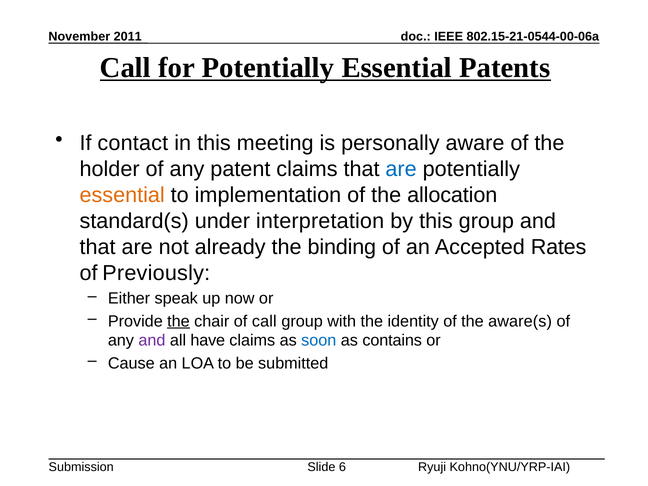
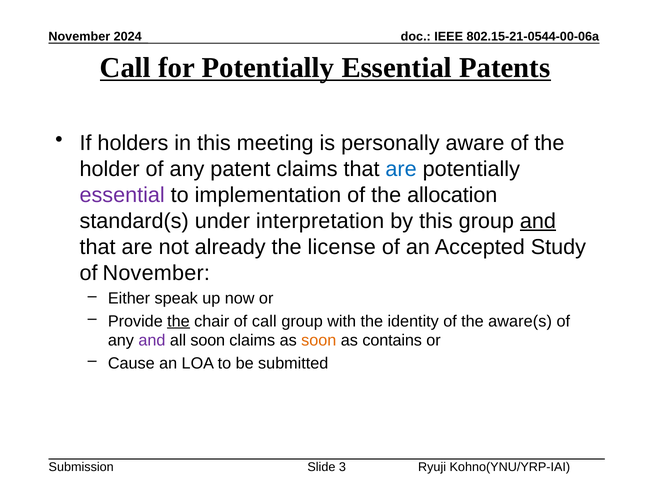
2011: 2011 -> 2024 (128, 36)
contact: contact -> holders (133, 143)
essential colour: orange -> purple (122, 195)
and underline: none -> present (538, 221)
binding: binding -> license (342, 247)
Rates: Rates -> Study (558, 247)
of Previously: Previously -> November (156, 273)
all have: have -> soon (208, 341)
soon colour: blue -> orange (319, 341)
6: 6 -> 3 (342, 467)
